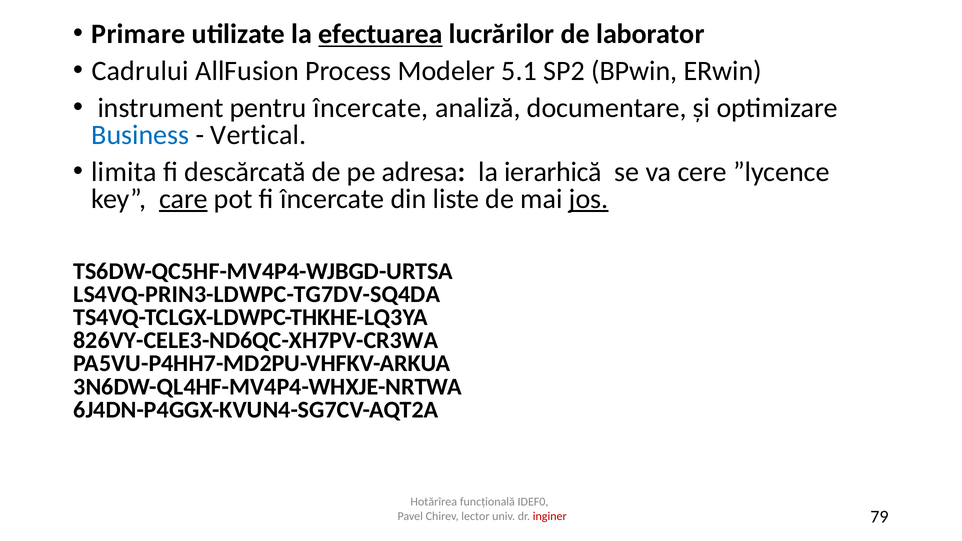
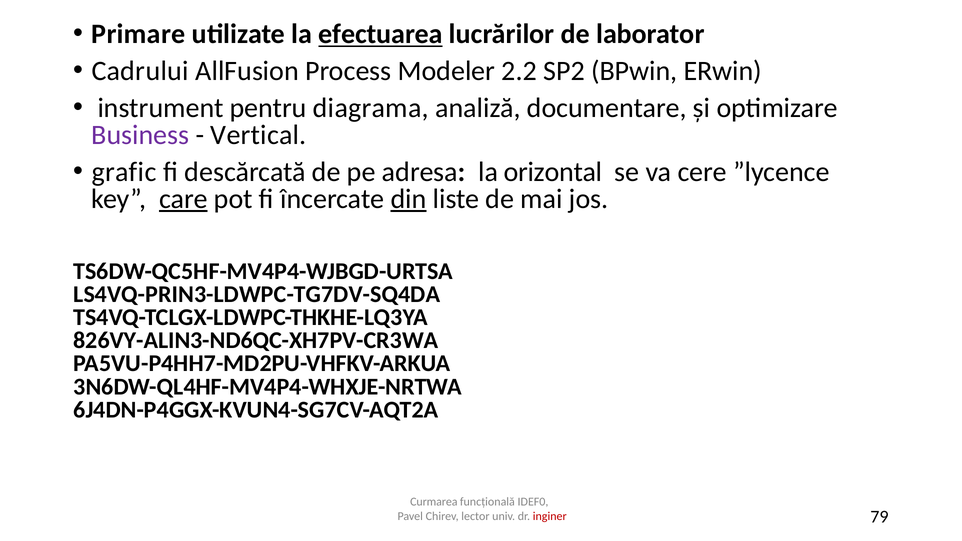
5.1: 5.1 -> 2.2 (519, 71)
pentru încercate: încercate -> diagrama (371, 108)
Business colour: blue -> purple (140, 135)
limita: limita -> grafic (124, 172)
ierarhică: ierarhică -> orizontal (553, 172)
din underline: none -> present (408, 199)
jos underline: present -> none (589, 199)
826VY-CELE3-ND6QC-XH7PV-CR3WA: 826VY-CELE3-ND6QC-XH7PV-CR3WA -> 826VY-ALIN3-ND6QC-XH7PV-CR3WA (256, 341)
Hotărîrea: Hotărîrea -> Curmarea (434, 502)
